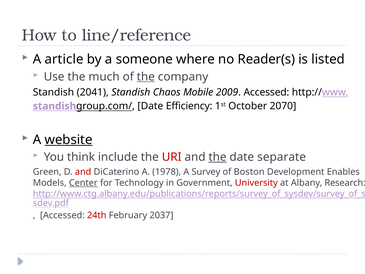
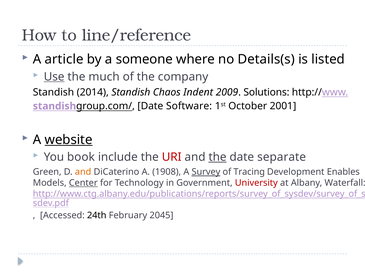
Reader(s: Reader(s -> Details(s (266, 59)
Use underline: none -> present (54, 77)
the underline: present -> none (146, 77)
2041: 2041 -> 2014 (93, 92)
Mobile: Mobile -> Indent (198, 92)
2009 Accessed: Accessed -> Solutions (266, 92)
Efficiency: Efficiency -> Software (189, 106)
2070: 2070 -> 2001 (283, 106)
think: think -> book (81, 157)
and colour: red -> orange (83, 172)
1978: 1978 -> 1908 (167, 172)
Survey underline: none -> present (206, 172)
Boston: Boston -> Tracing (249, 172)
Research: Research -> Waterfall (345, 183)
24th colour: red -> black (97, 215)
2037: 2037 -> 2045 (161, 215)
